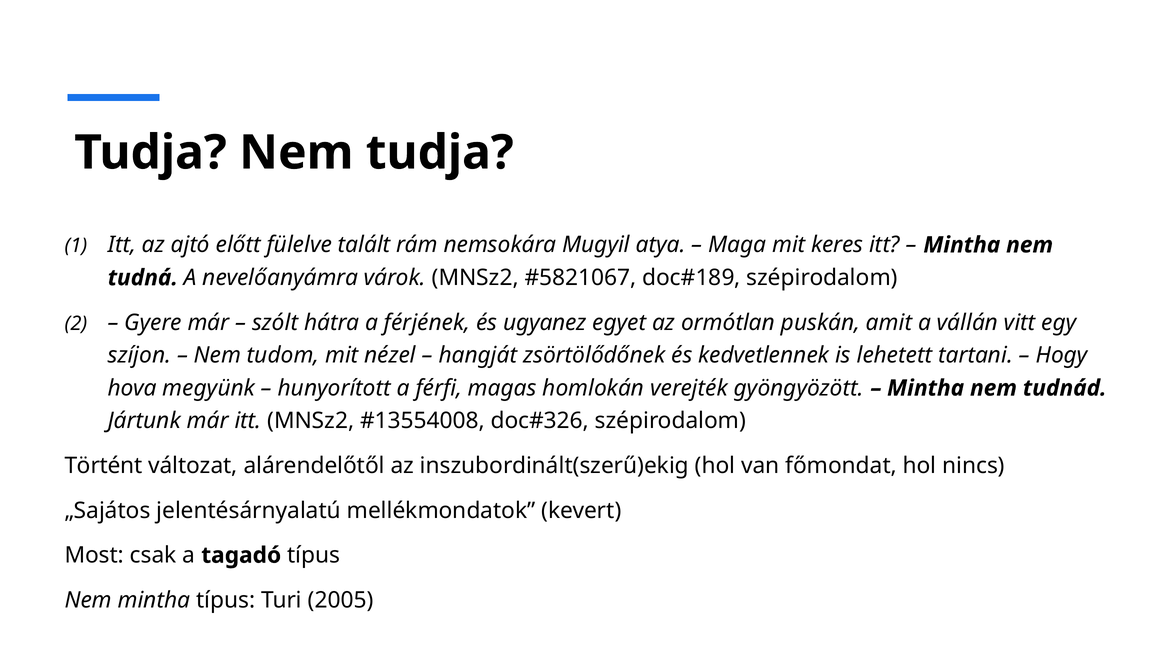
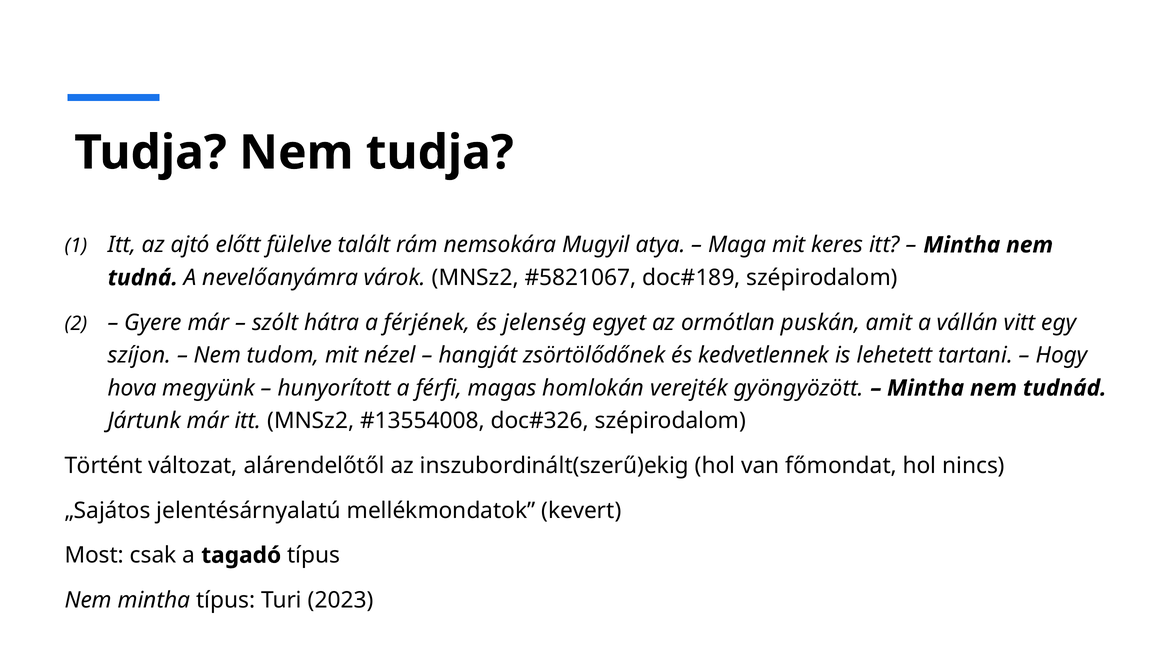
ugyanez: ugyanez -> jelenség (545, 322)
2005: 2005 -> 2023 (341, 600)
